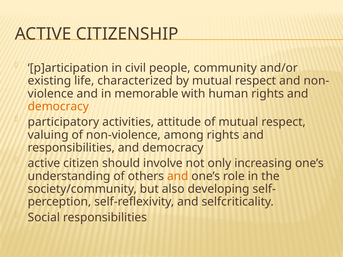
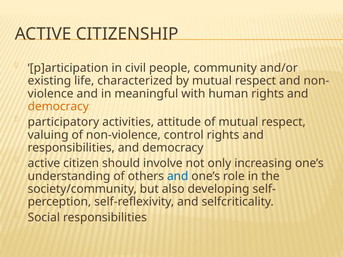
memorable: memorable -> meaningful (146, 94)
among: among -> control (184, 135)
and colour: orange -> blue (178, 176)
